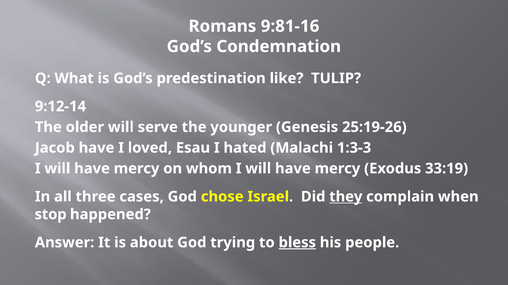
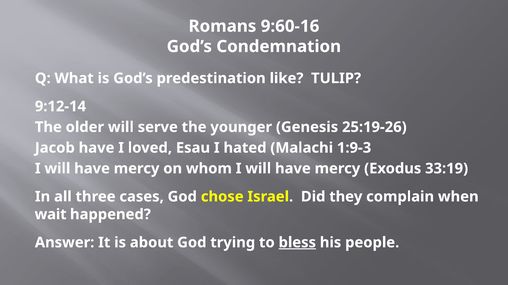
9:81-16: 9:81-16 -> 9:60-16 (290, 26)
1:3-3: 1:3-3 -> 1:9-3 (354, 148)
they underline: present -> none (346, 197)
stop: stop -> wait (51, 215)
